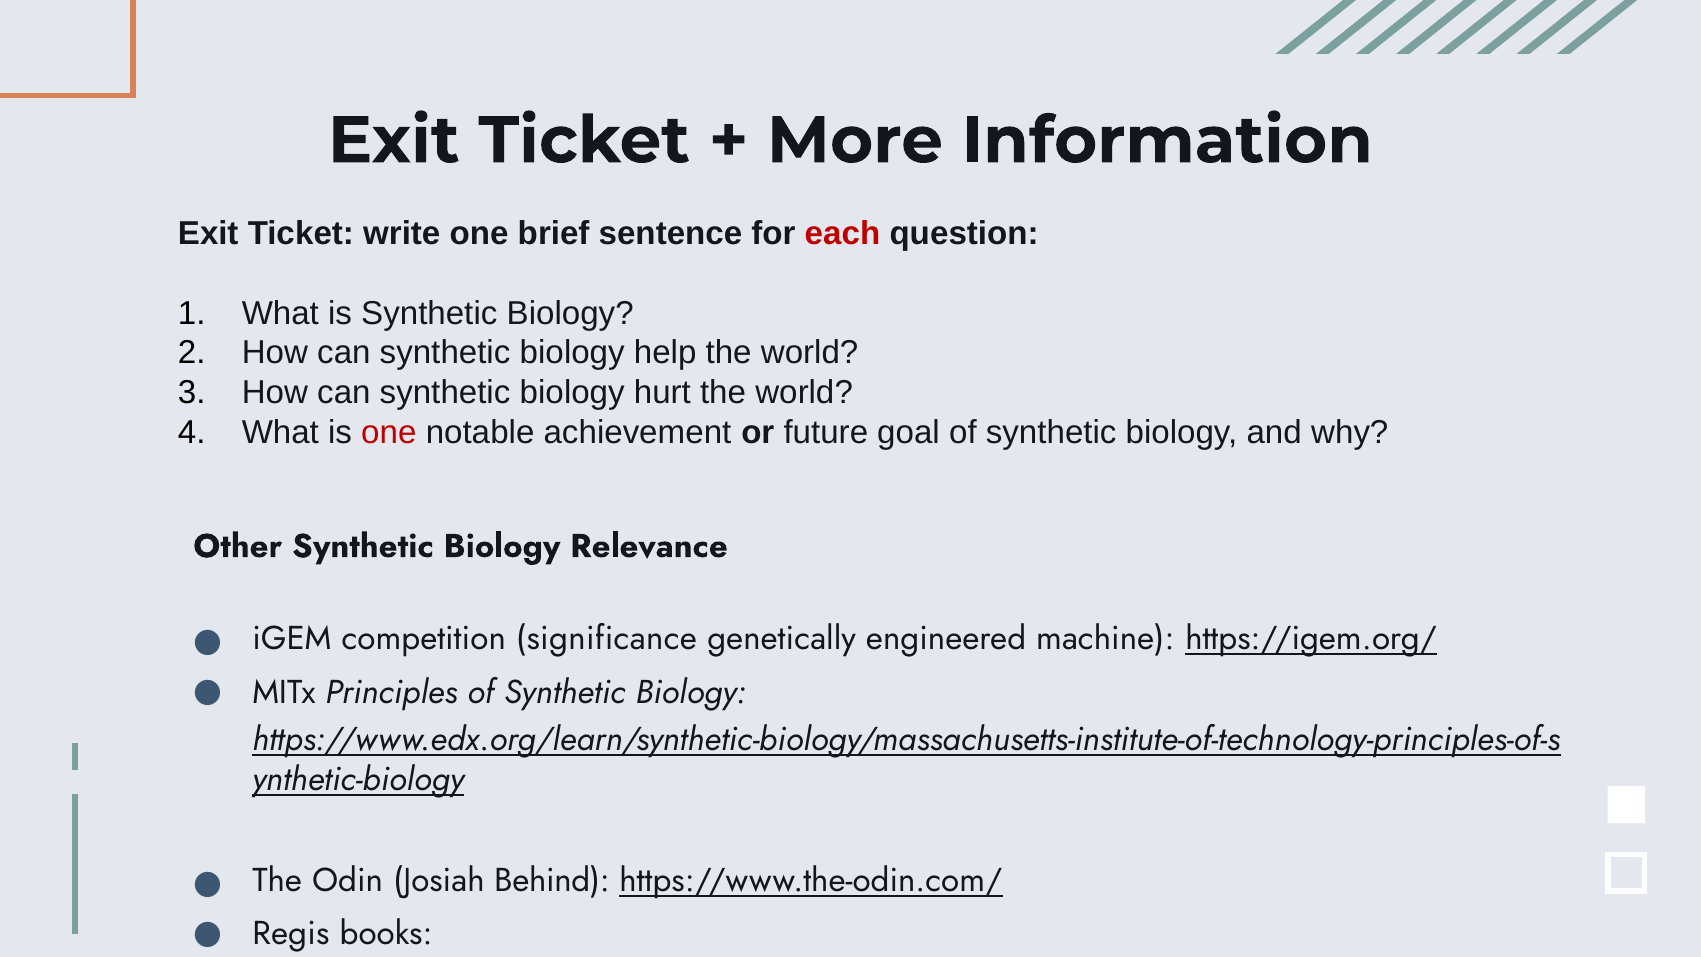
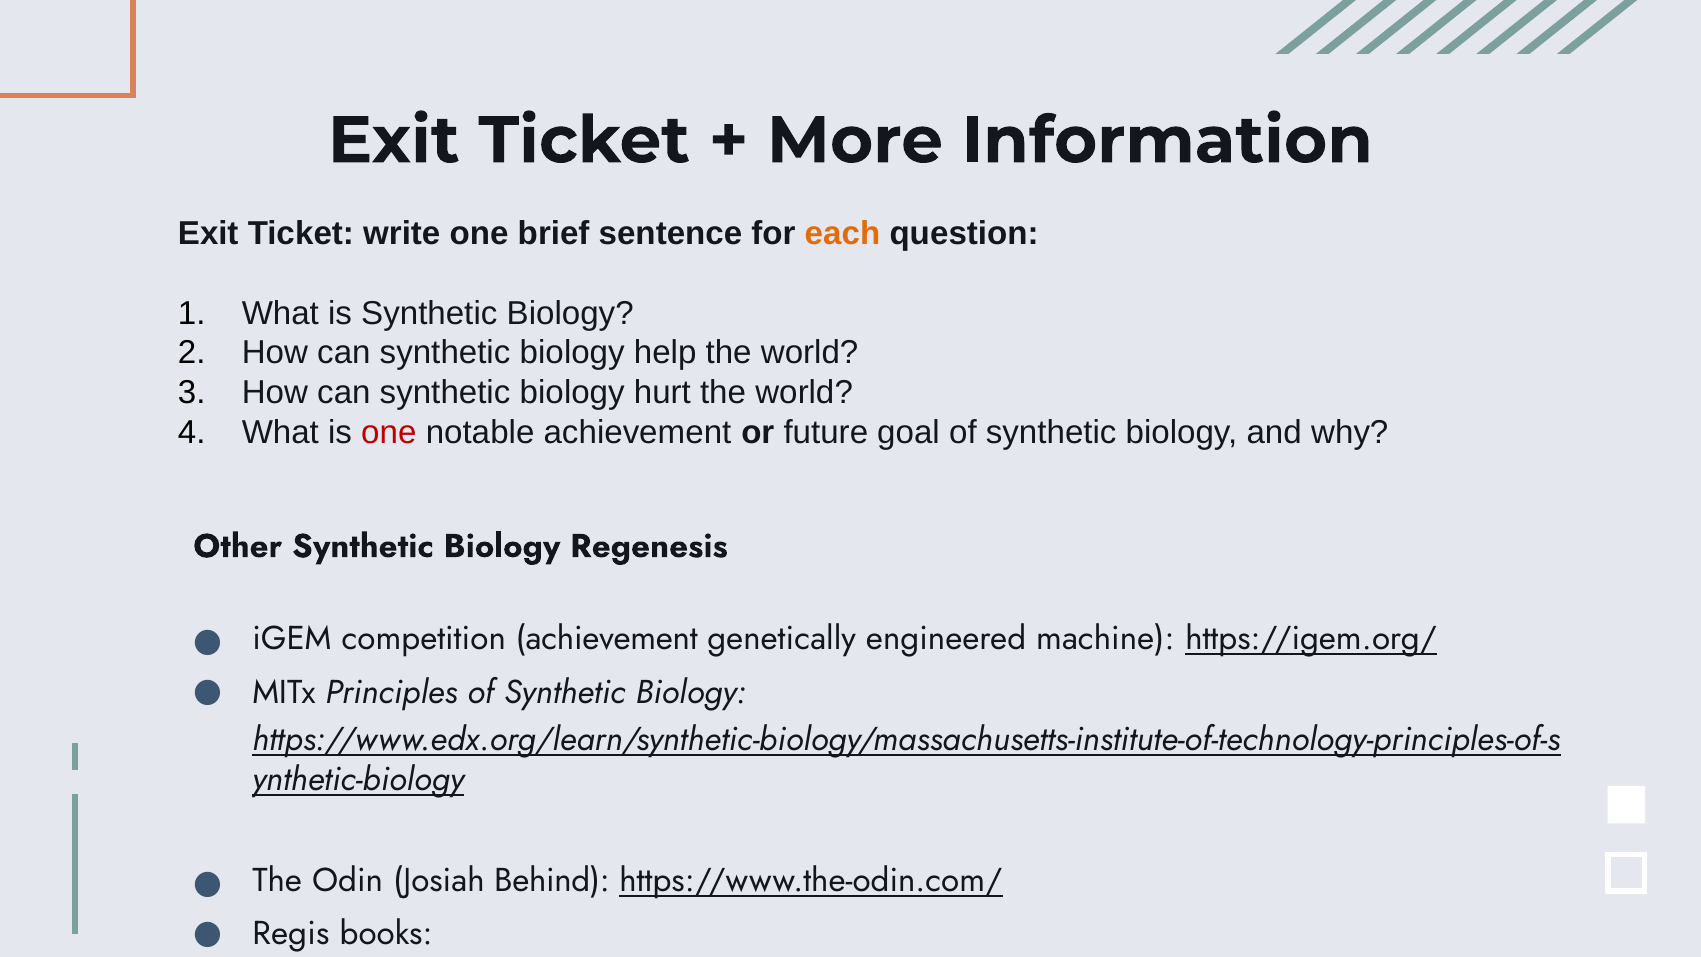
each colour: red -> orange (842, 234)
Biology Relevance: Relevance -> Regenesis (649, 546)
competition significance: significance -> achievement (607, 639)
